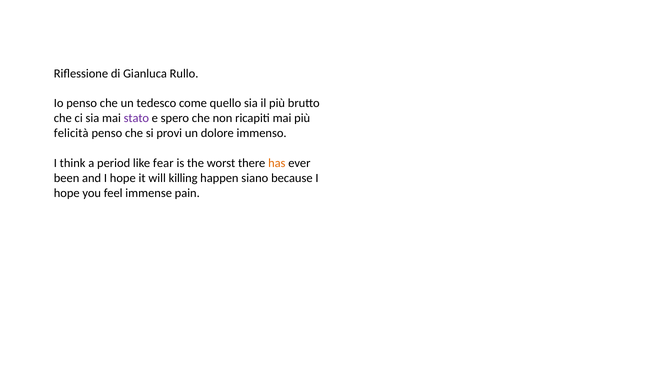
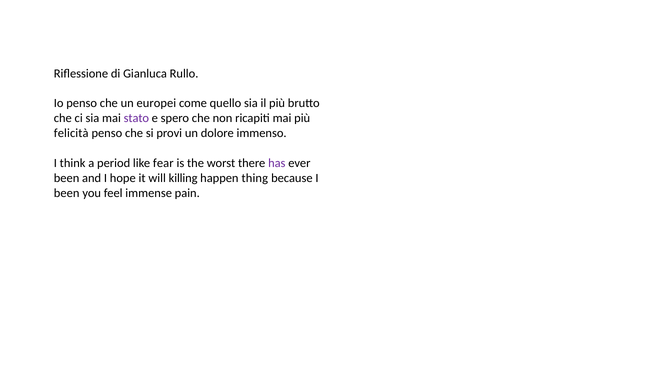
tedesco: tedesco -> europei (156, 103)
has colour: orange -> purple (277, 163)
siano: siano -> thing (255, 178)
hope: hope -> been (67, 193)
